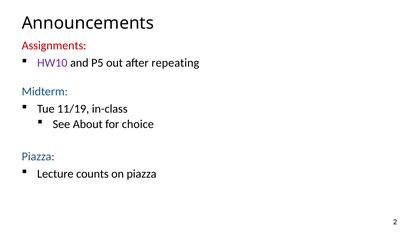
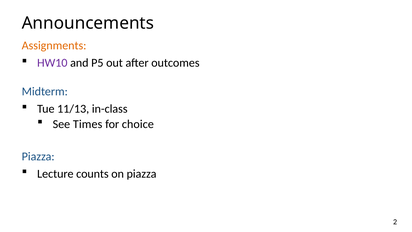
Assignments colour: red -> orange (54, 46)
repeating: repeating -> outcomes (175, 63)
11/19: 11/19 -> 11/13 (73, 109)
About: About -> Times (88, 124)
